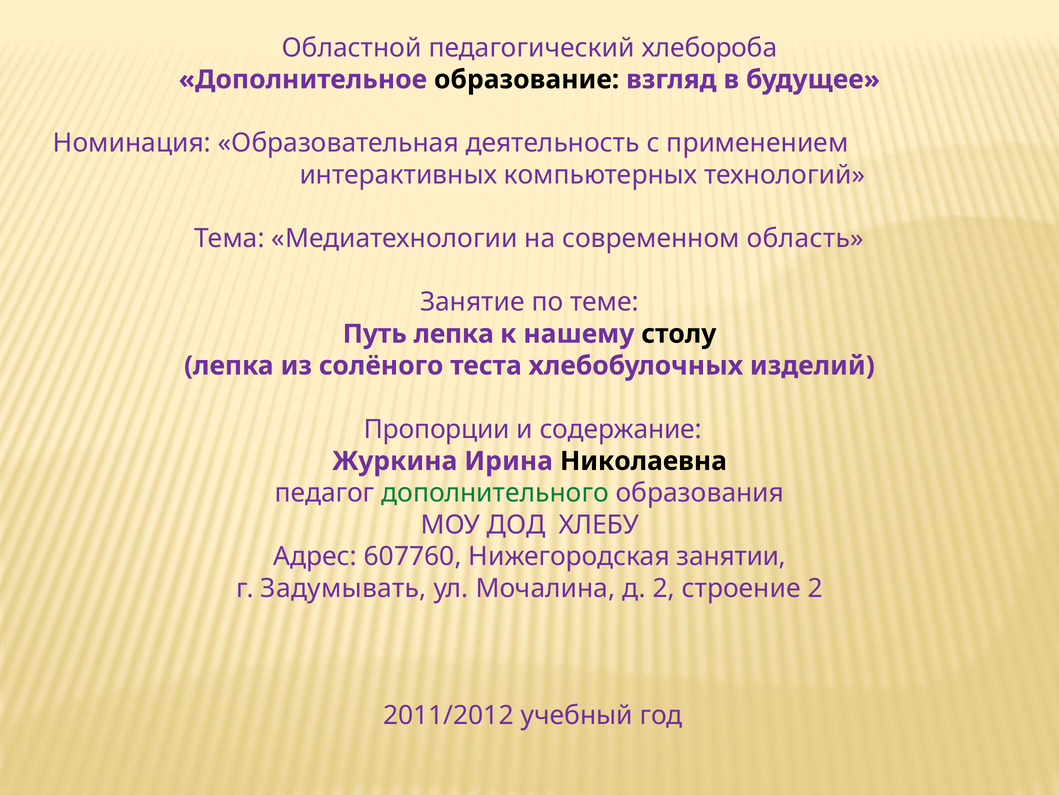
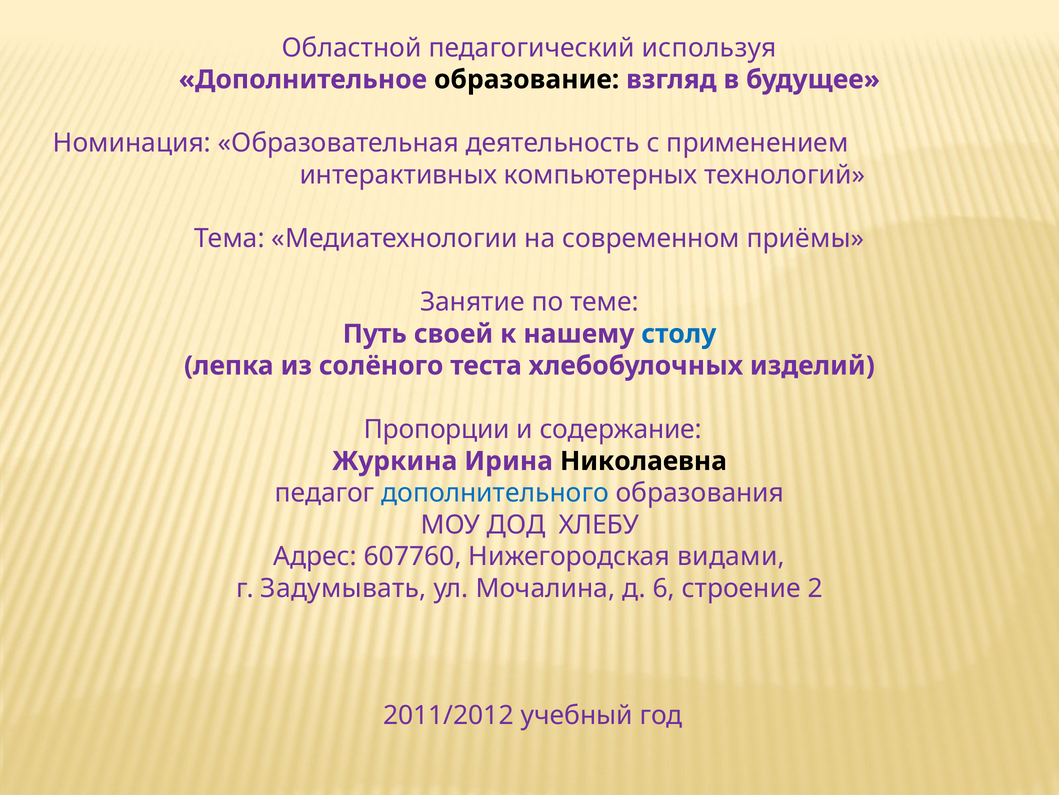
хлебороба: хлебороба -> используя (709, 48)
область: область -> приёмы (805, 238)
Путь лепка: лепка -> своей (454, 334)
столу colour: black -> blue (679, 334)
дополнительного colour: green -> blue (495, 492)
занятии: занятии -> видами (731, 556)
д 2: 2 -> 6 (664, 588)
